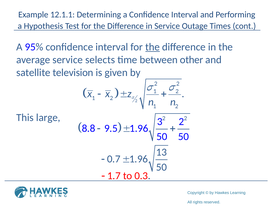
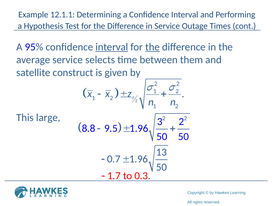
interval underline: none -> present (112, 47)
other: other -> them (192, 60)
television: television -> construct (73, 72)
